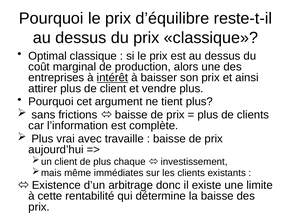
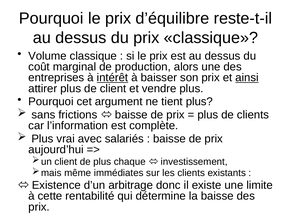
Optimal: Optimal -> Volume (48, 56)
ainsi underline: none -> present (247, 78)
travaille: travaille -> salariés (124, 139)
